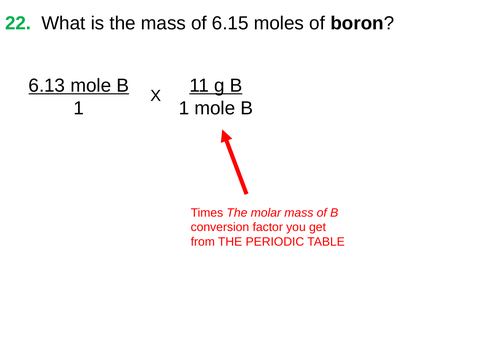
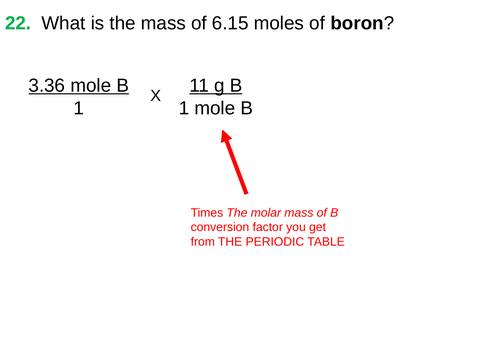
6.13: 6.13 -> 3.36 (47, 86)
